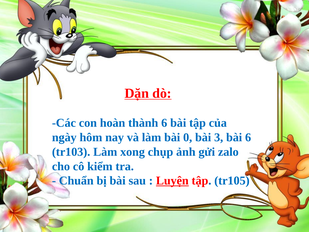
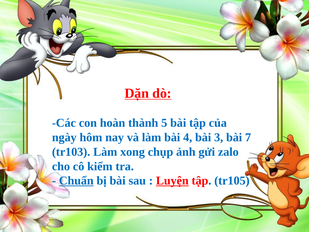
thành 6: 6 -> 5 (164, 123)
0: 0 -> 4 (188, 137)
bài 6: 6 -> 7 (248, 137)
Chuẩn underline: none -> present (76, 181)
